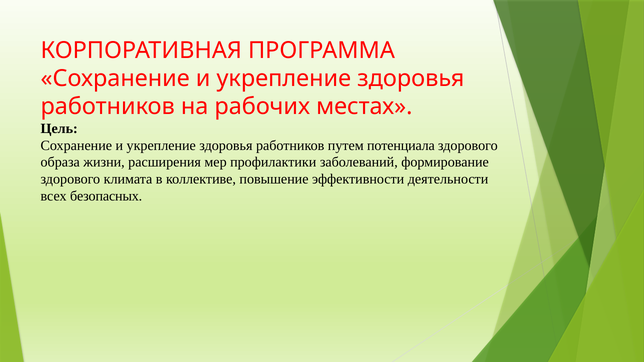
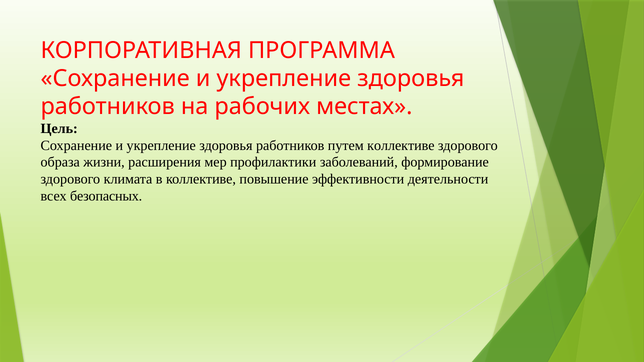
путем потенциала: потенциала -> коллективе (401, 145)
